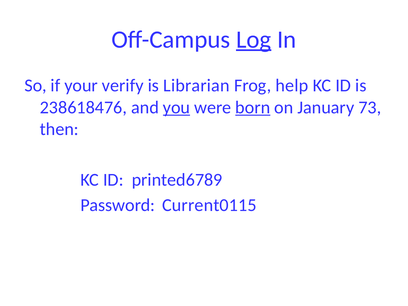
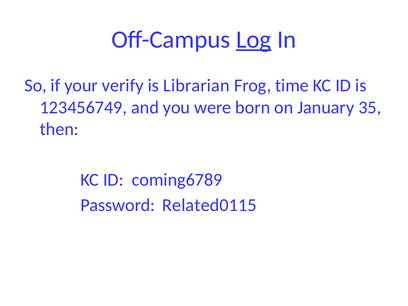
help: help -> time (292, 86)
238618476: 238618476 -> 123456749 (83, 107)
you underline: present -> none (177, 107)
born underline: present -> none (253, 107)
73: 73 -> 35 (370, 107)
printed6789: printed6789 -> coming6789 (177, 180)
Current0115: Current0115 -> Related0115 (209, 205)
